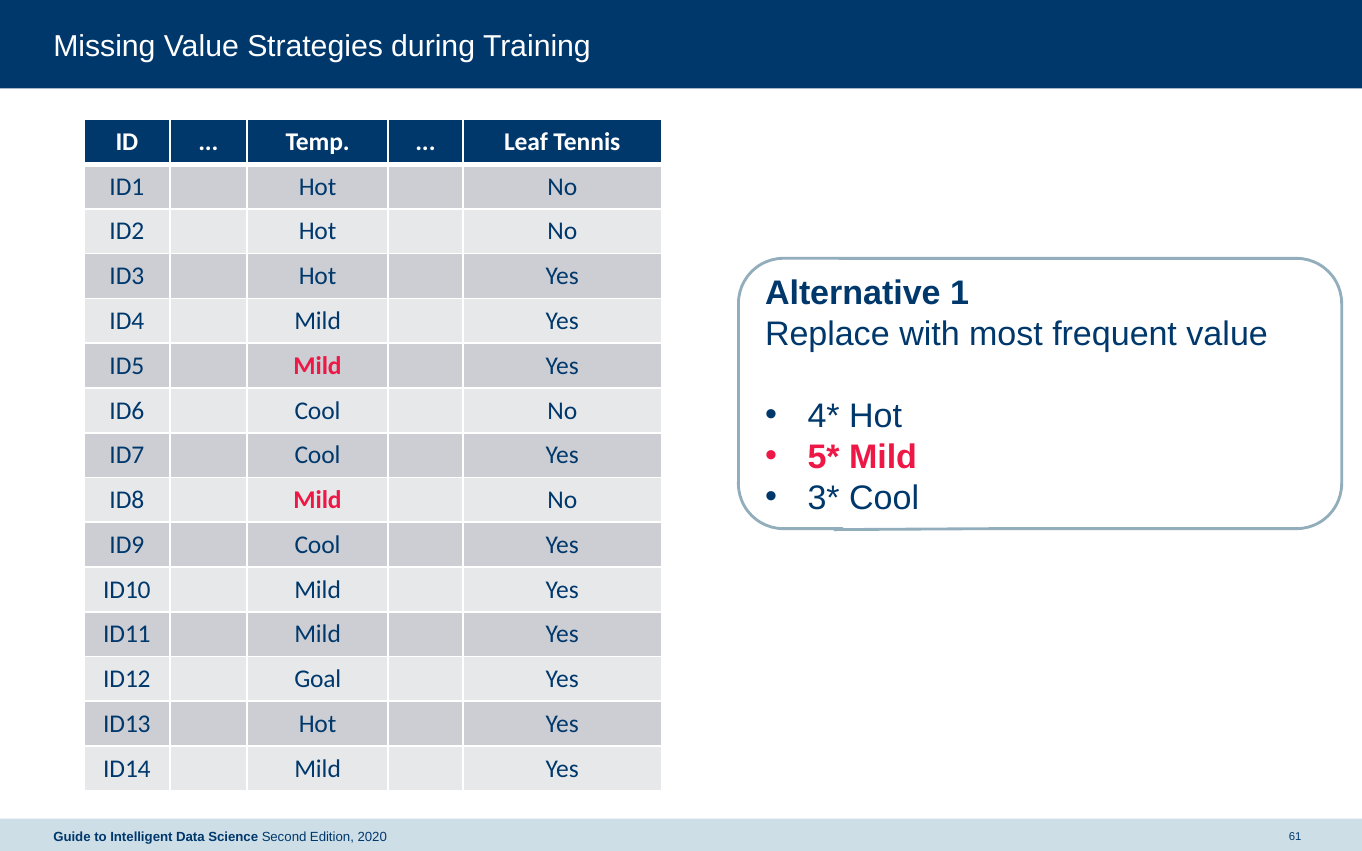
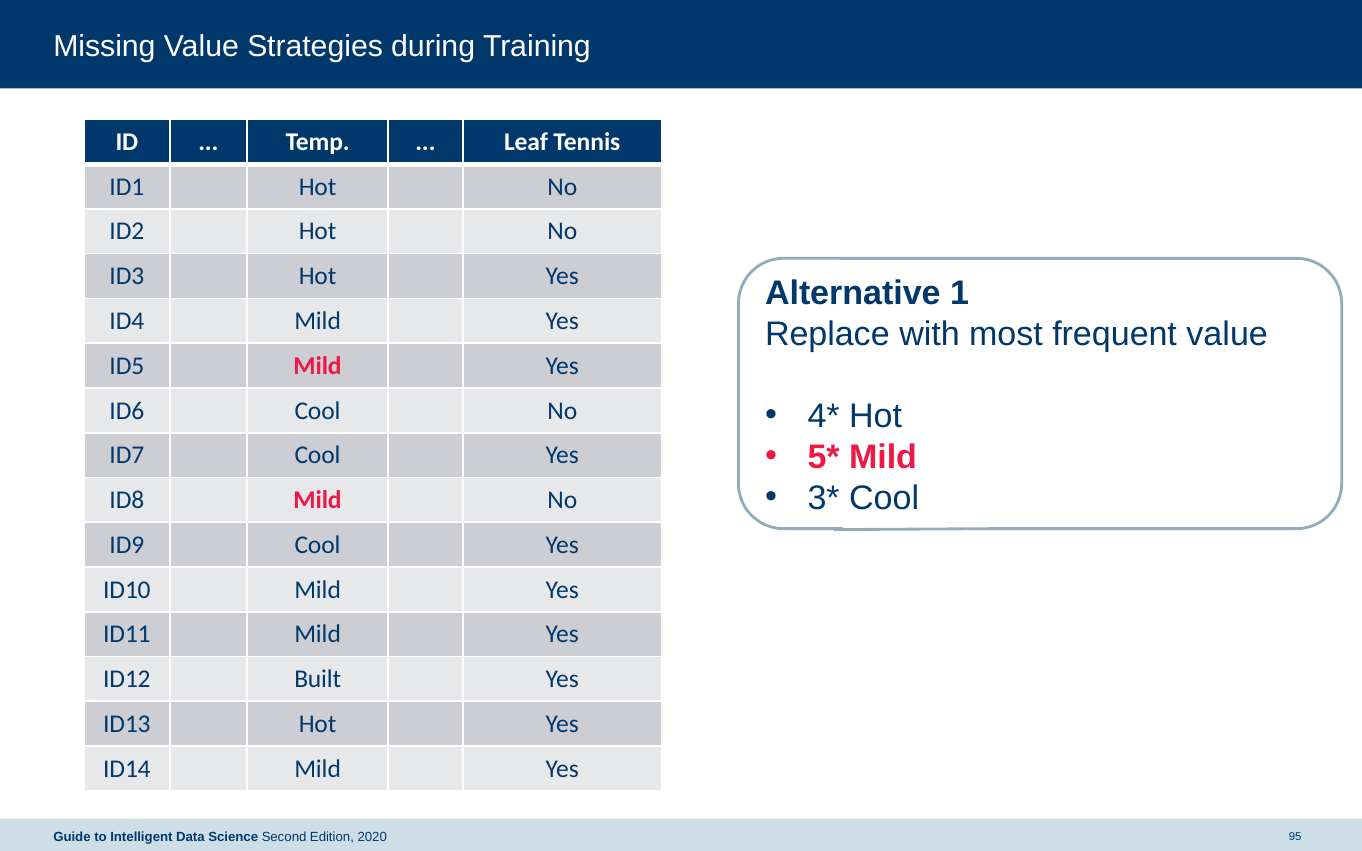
Goal: Goal -> Built (318, 679)
61: 61 -> 95 (1295, 837)
